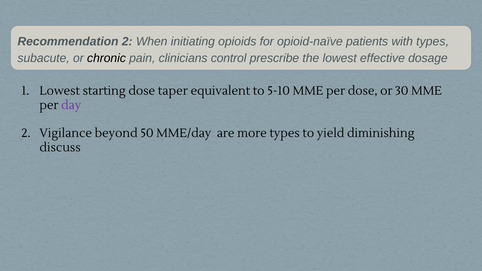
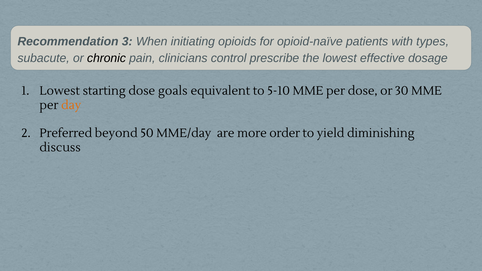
Recommendation 2: 2 -> 3 (127, 41)
taper: taper -> goals (173, 91)
day colour: purple -> orange (71, 105)
Vigilance: Vigilance -> Preferred (66, 133)
more types: types -> order (285, 133)
